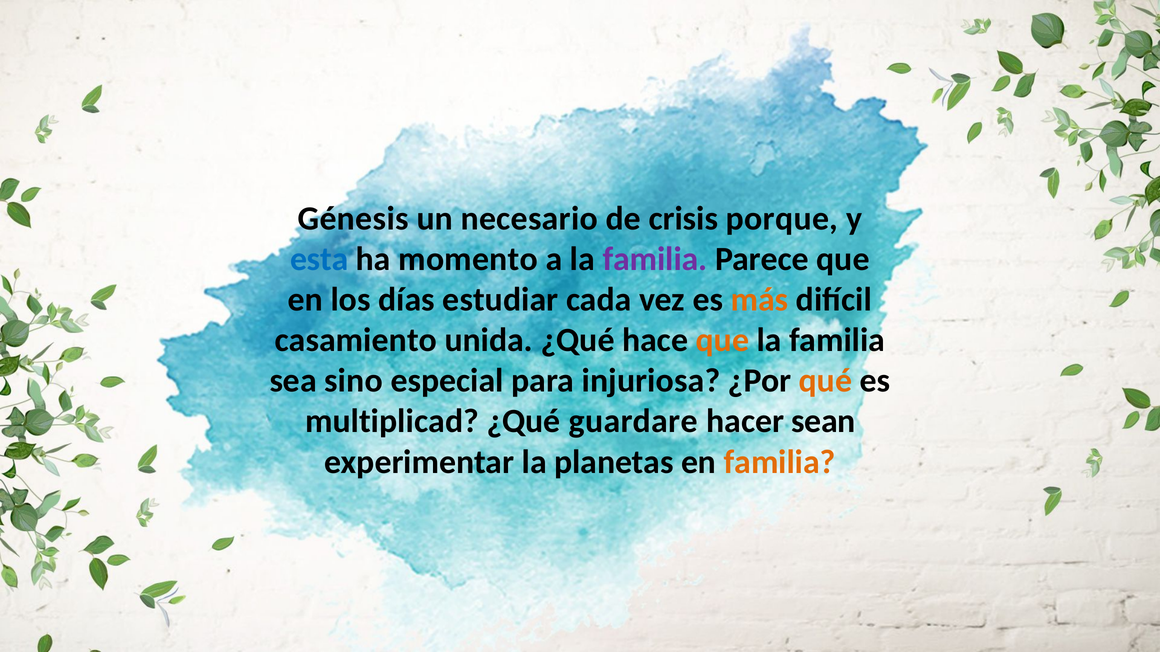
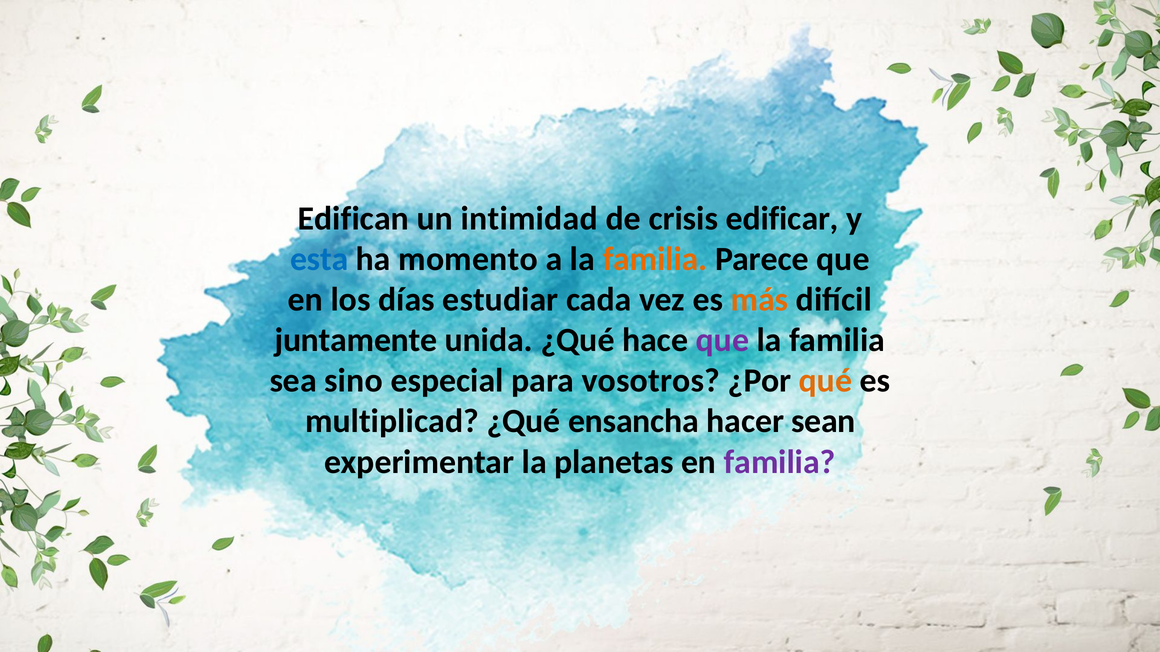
Génesis: Génesis -> Edifican (353, 219)
necesario: necesario -> intimidad (529, 219)
porque: porque -> edificar (782, 219)
familia colour: purple -> orange (655, 259)
casamiento: casamiento -> juntamente (356, 340)
que colour: orange -> purple (722, 340)
injuriosa: injuriosa -> vosotros (651, 381)
guardare: guardare -> ensancha (633, 422)
familia colour: orange -> purple (780, 462)
